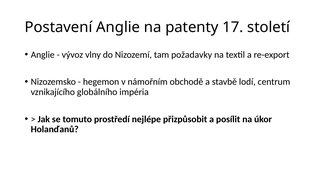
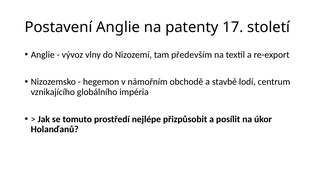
požadavky: požadavky -> především (192, 55)
